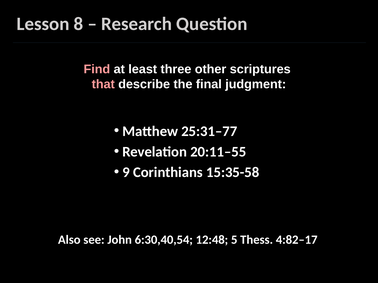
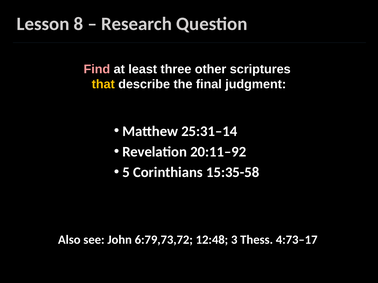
that colour: pink -> yellow (103, 84)
25:31–77: 25:31–77 -> 25:31–14 (209, 131)
20:11–55: 20:11–55 -> 20:11–92 (218, 152)
9: 9 -> 5 (126, 173)
6:30,40,54: 6:30,40,54 -> 6:79,73,72 (164, 240)
5: 5 -> 3 (234, 240)
4:82–17: 4:82–17 -> 4:73–17 (297, 240)
